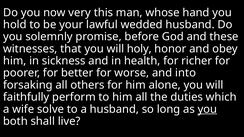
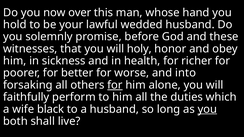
very: very -> over (80, 13)
for underline: none -> present (115, 85)
solve: solve -> black (51, 109)
